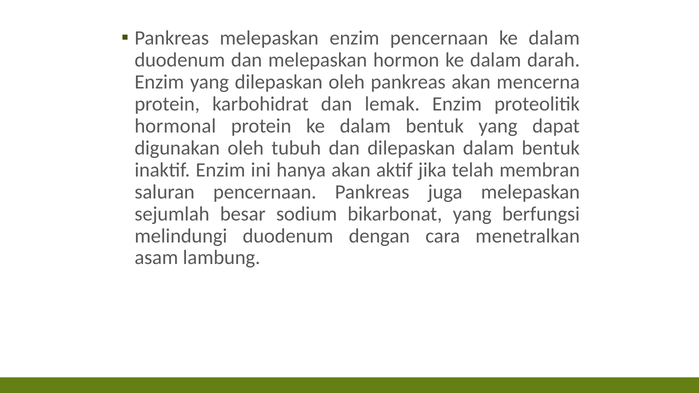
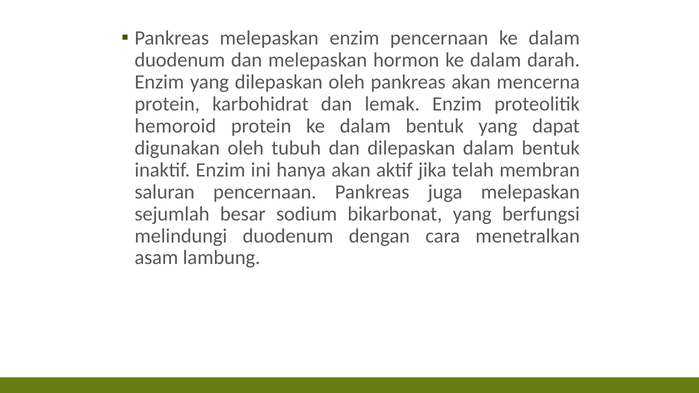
hormonal: hormonal -> hemoroid (175, 126)
